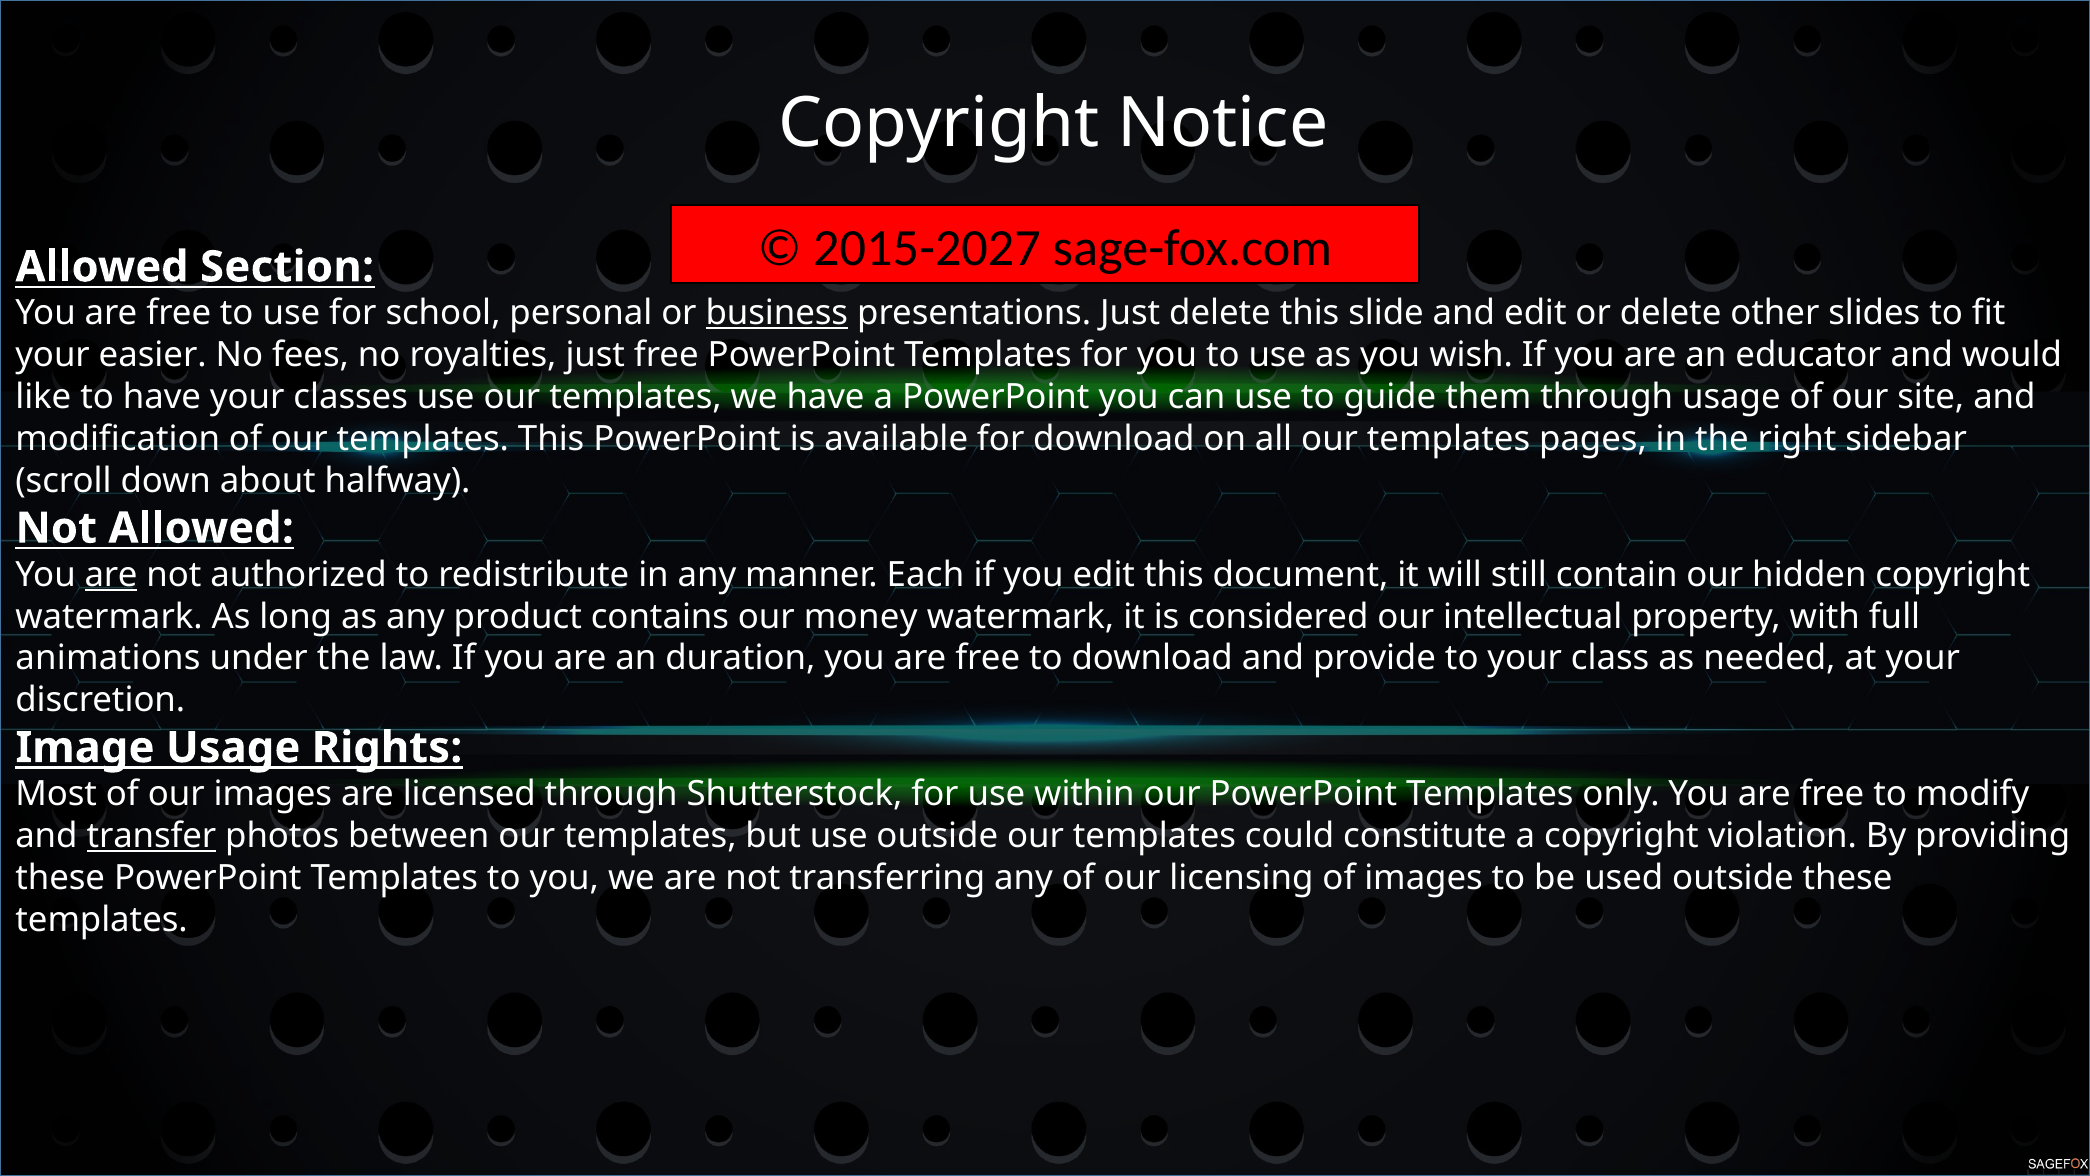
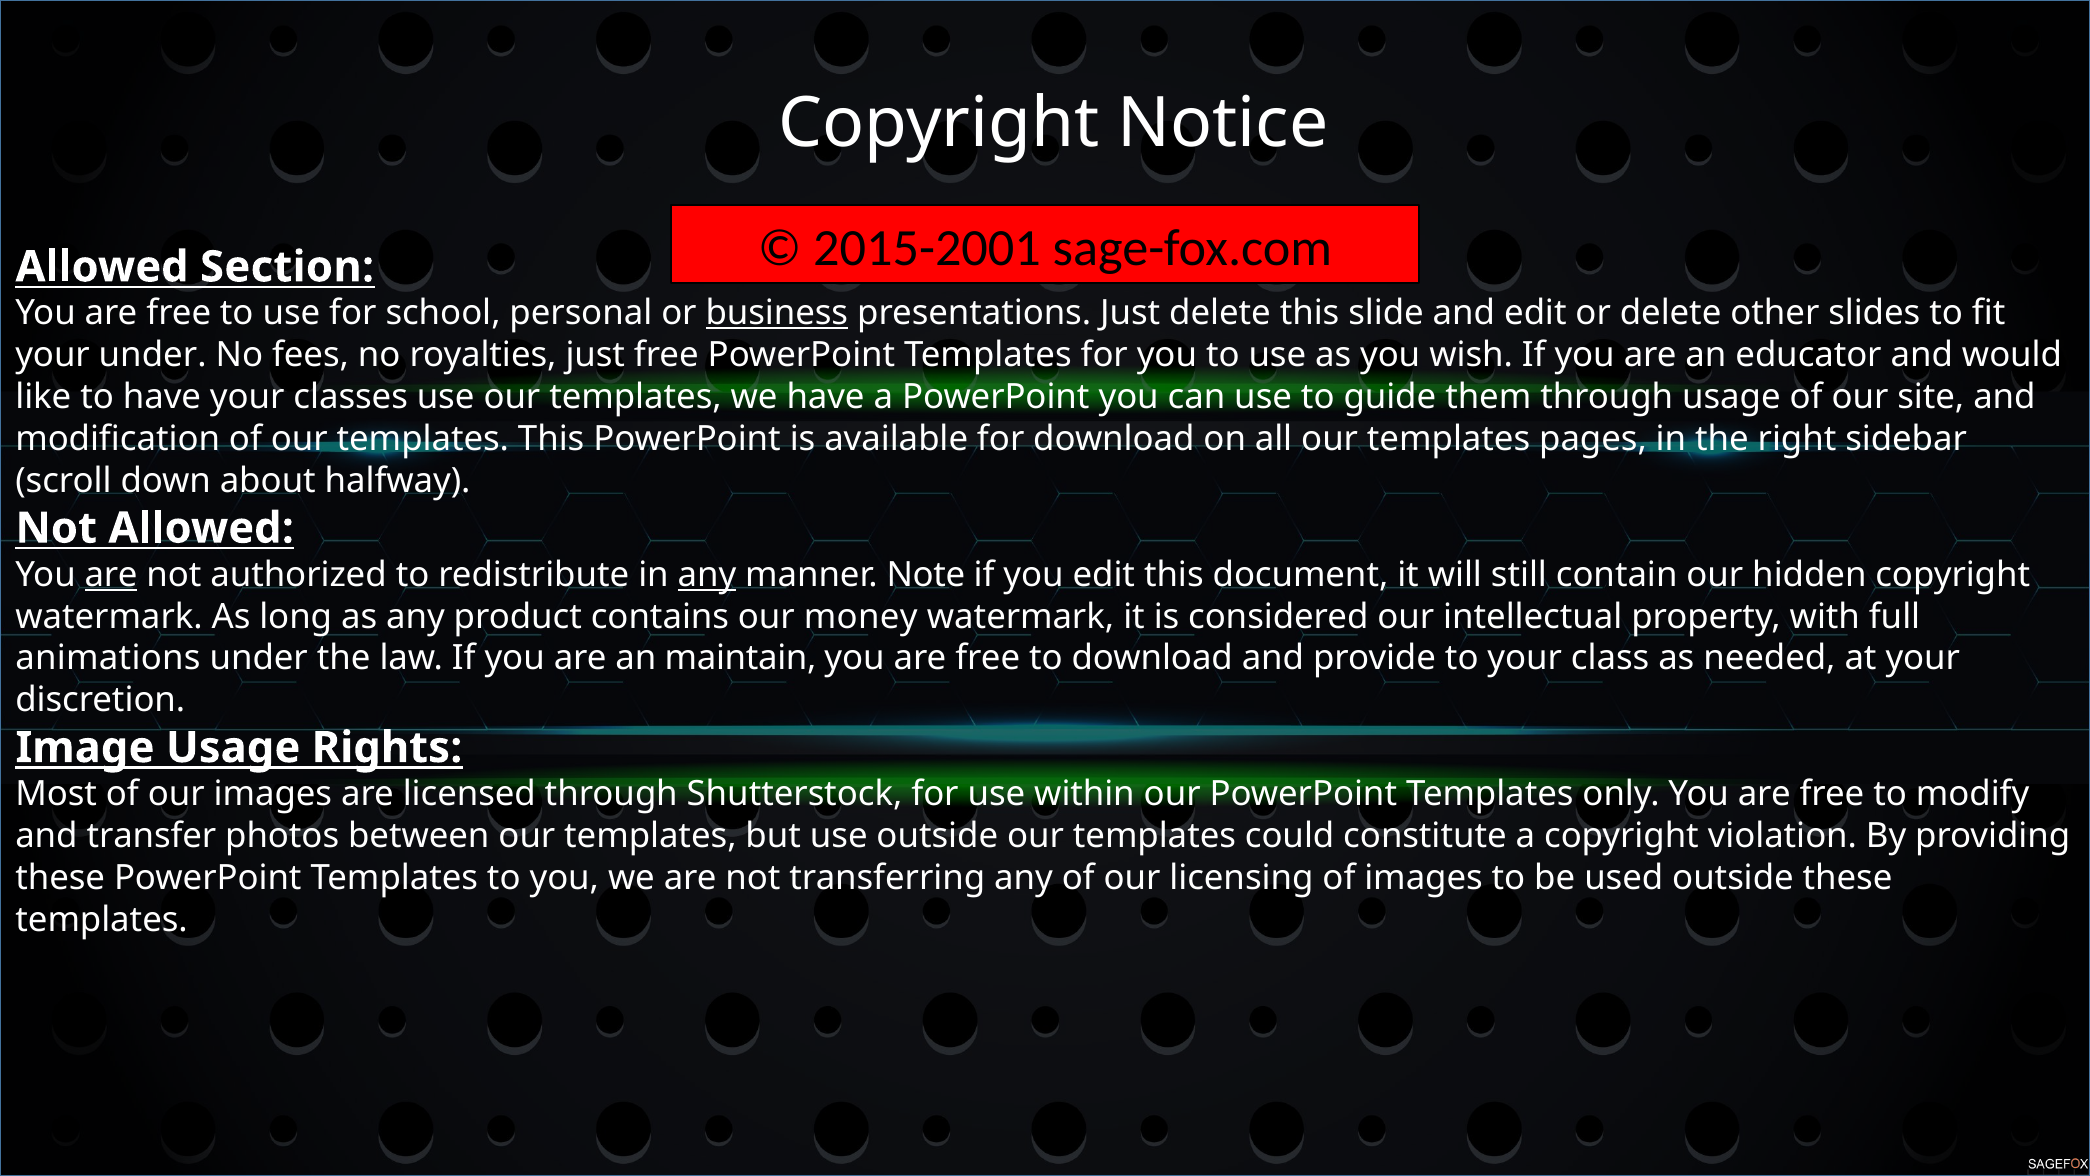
2015-2027: 2015-2027 -> 2015-2001 (927, 248)
your easier: easier -> under (153, 355)
any underline: none -> present (707, 575)
Each: Each -> Note (926, 575)
duration: duration -> maintain (741, 658)
transfer underline: present -> none (151, 836)
